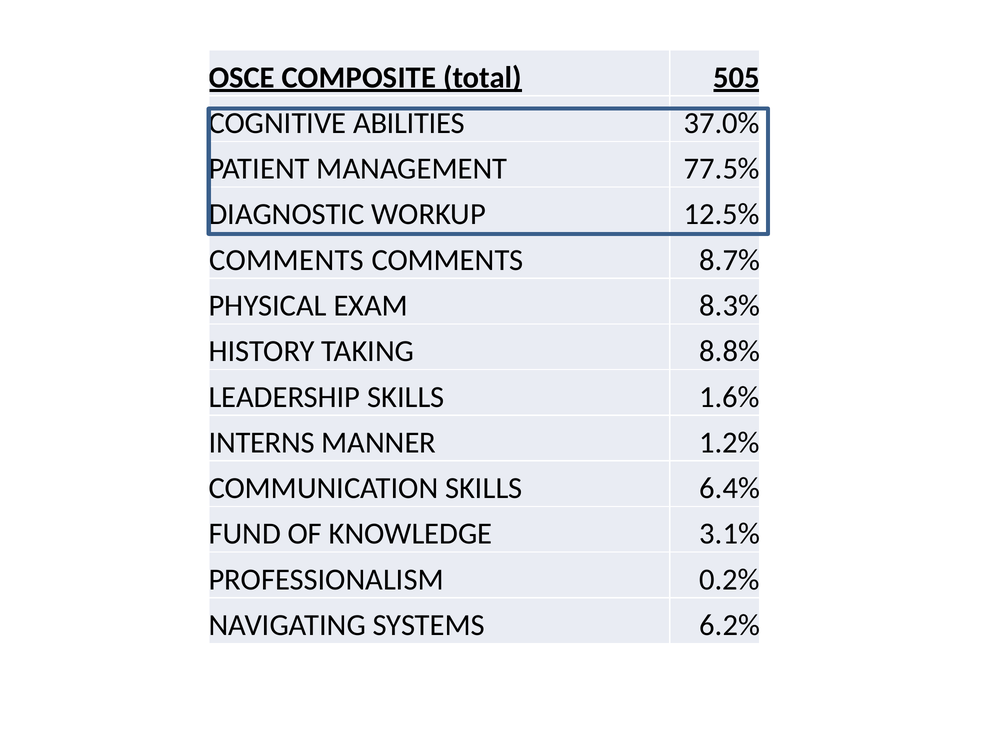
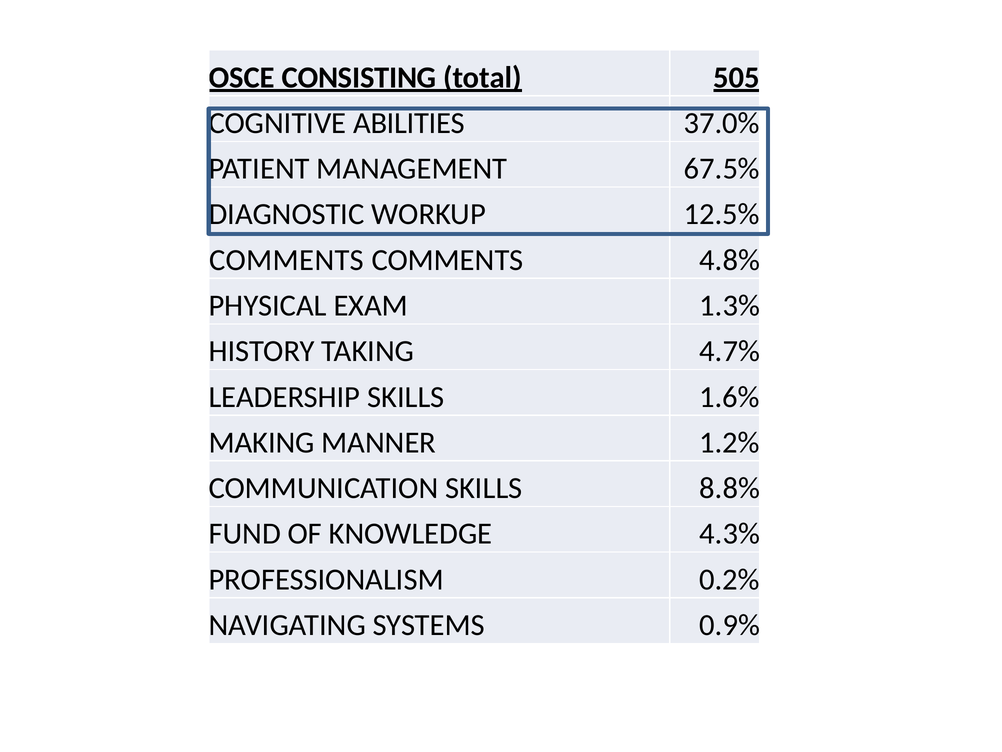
COMPOSITE: COMPOSITE -> CONSISTING (359, 77)
77.5%: 77.5% -> 67.5% (722, 169)
8.7%: 8.7% -> 4.8% (730, 260)
8.3%: 8.3% -> 1.3% (730, 305)
8.8%: 8.8% -> 4.7% (730, 351)
INTERNS: INTERNS -> MAKING (262, 442)
6.4%: 6.4% -> 8.8% (730, 488)
3.1%: 3.1% -> 4.3% (730, 533)
6.2%: 6.2% -> 0.9% (730, 625)
